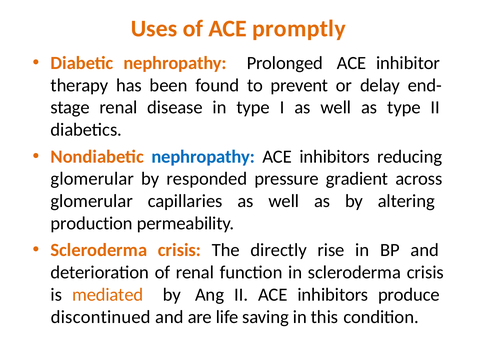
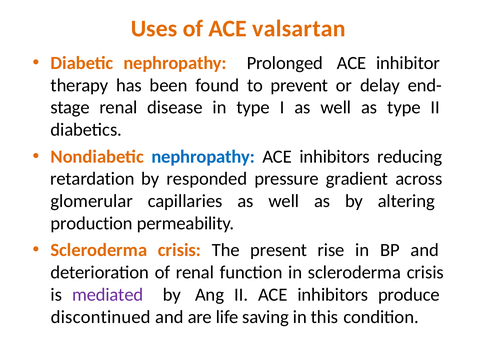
promptly: promptly -> valsartan (299, 29)
glomerular: glomerular -> retardation (92, 179)
directly: directly -> present (279, 251)
mediated colour: orange -> purple (108, 295)
